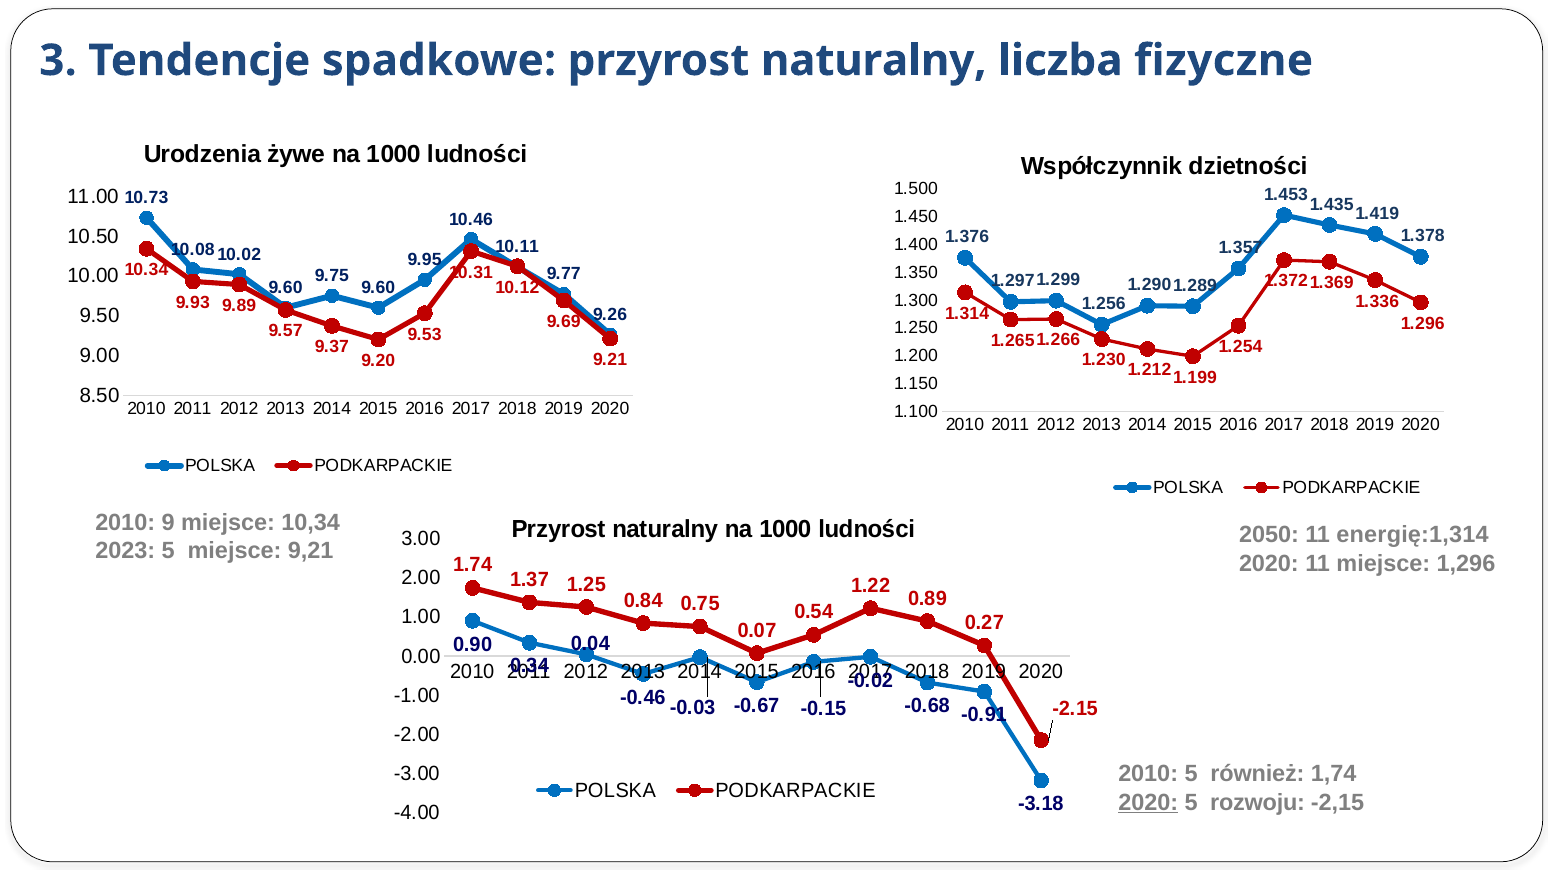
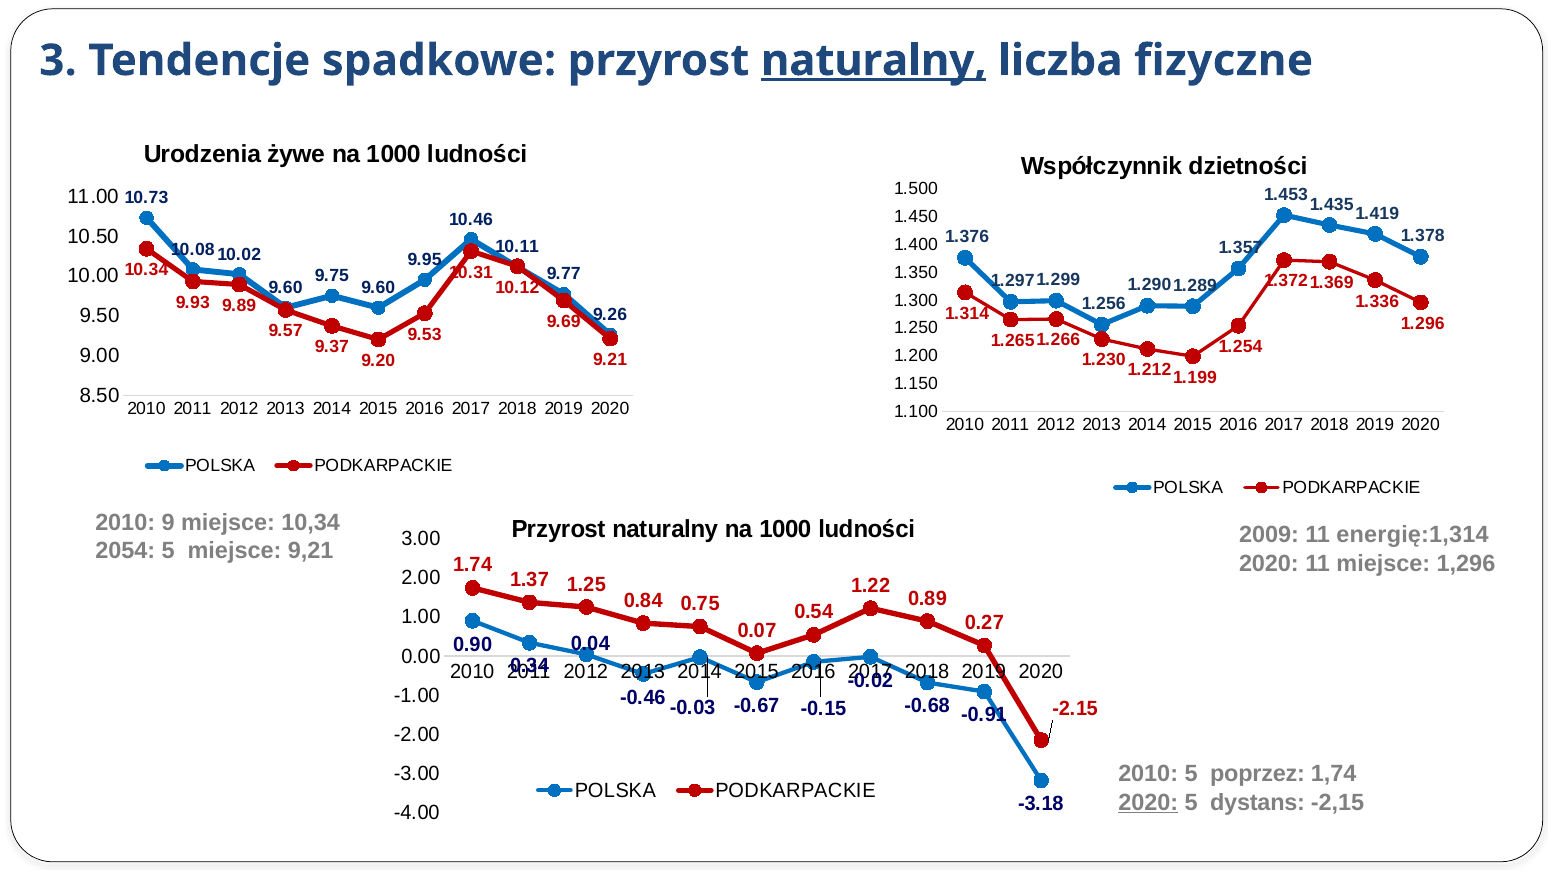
naturalny underline: none -> present (874, 61)
2050: 2050 -> 2009 (1269, 535)
2023: 2023 -> 2054 (125, 551)
również: również -> poprzez (1258, 774)
rozwoju: rozwoju -> dystans (1258, 802)
